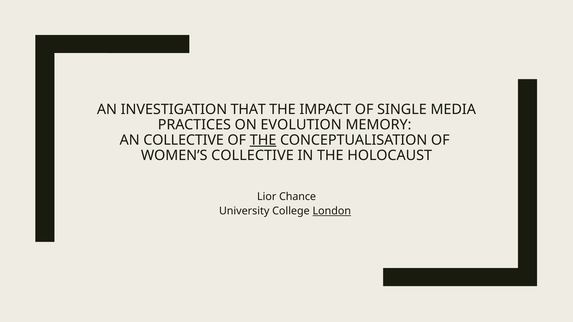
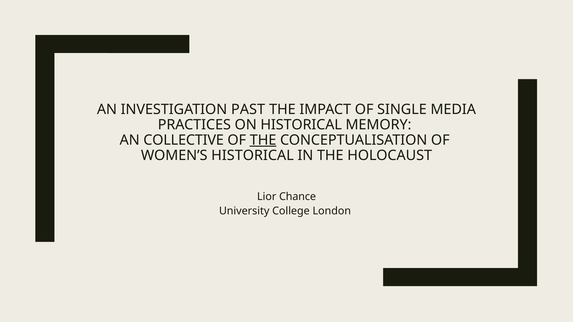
THAT: THAT -> PAST (248, 110)
ON EVOLUTION: EVOLUTION -> HISTORICAL (301, 125)
WOMEN’S COLLECTIVE: COLLECTIVE -> HISTORICAL (253, 156)
London underline: present -> none (332, 211)
